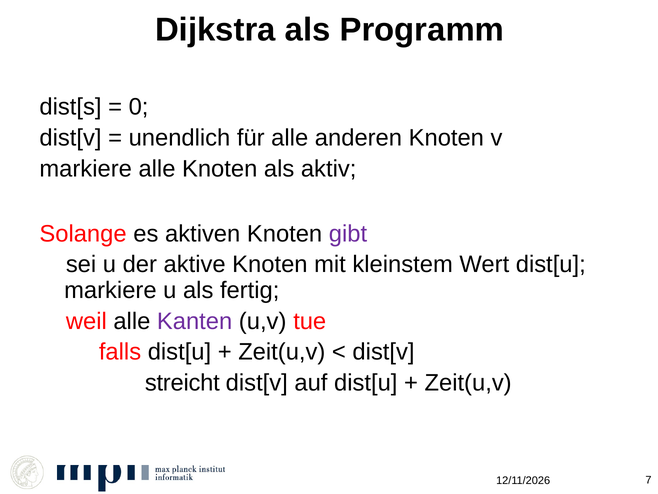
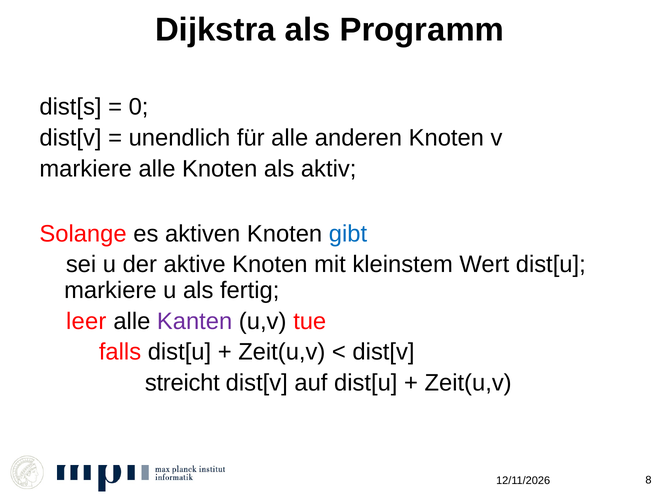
gibt colour: purple -> blue (348, 233)
weil: weil -> leer (86, 321)
7: 7 -> 8 (648, 480)
